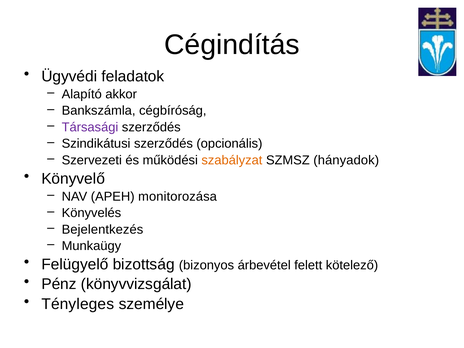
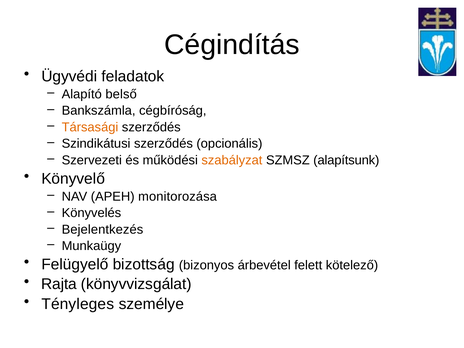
akkor: akkor -> belső (121, 94)
Társasági colour: purple -> orange (90, 127)
hányadok: hányadok -> alapítsunk (346, 160)
Pénz: Pénz -> Rajta (59, 284)
